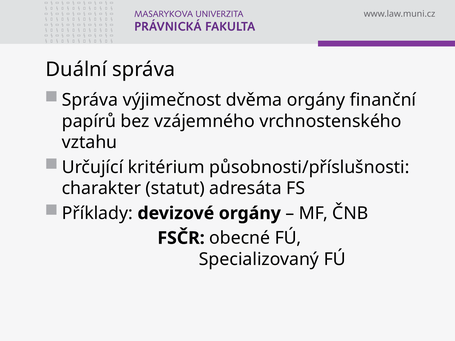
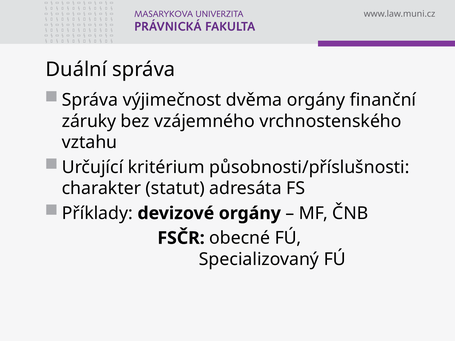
papírů: papírů -> záruky (89, 121)
